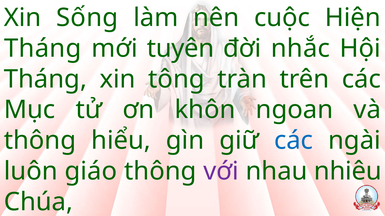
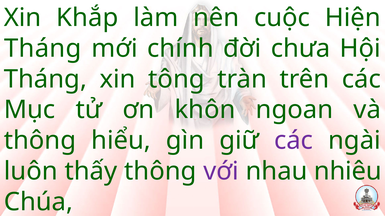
Sống: Sống -> Khắp (87, 18)
tuyên: tuyên -> chính (180, 48)
nhắc: nhắc -> chưa (301, 48)
các colour: blue -> purple (294, 141)
giáo: giáo -> thấy (91, 172)
